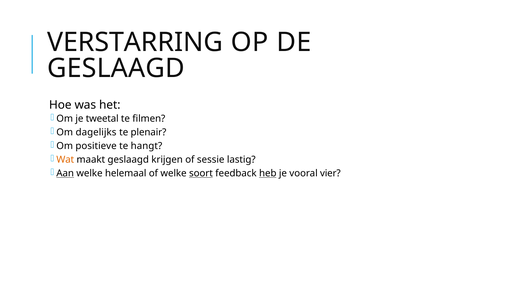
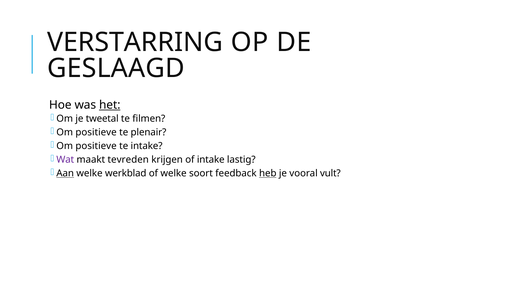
het underline: none -> present (110, 105)
dagelijks: dagelijks -> positieve (96, 132)
te hangt: hangt -> intake (147, 146)
Wat colour: orange -> purple (65, 160)
maakt geslaagd: geslaagd -> tevreden (128, 160)
of sessie: sessie -> intake (211, 160)
helemaal: helemaal -> werkblad (126, 173)
soort underline: present -> none (201, 173)
vier: vier -> vult (330, 173)
